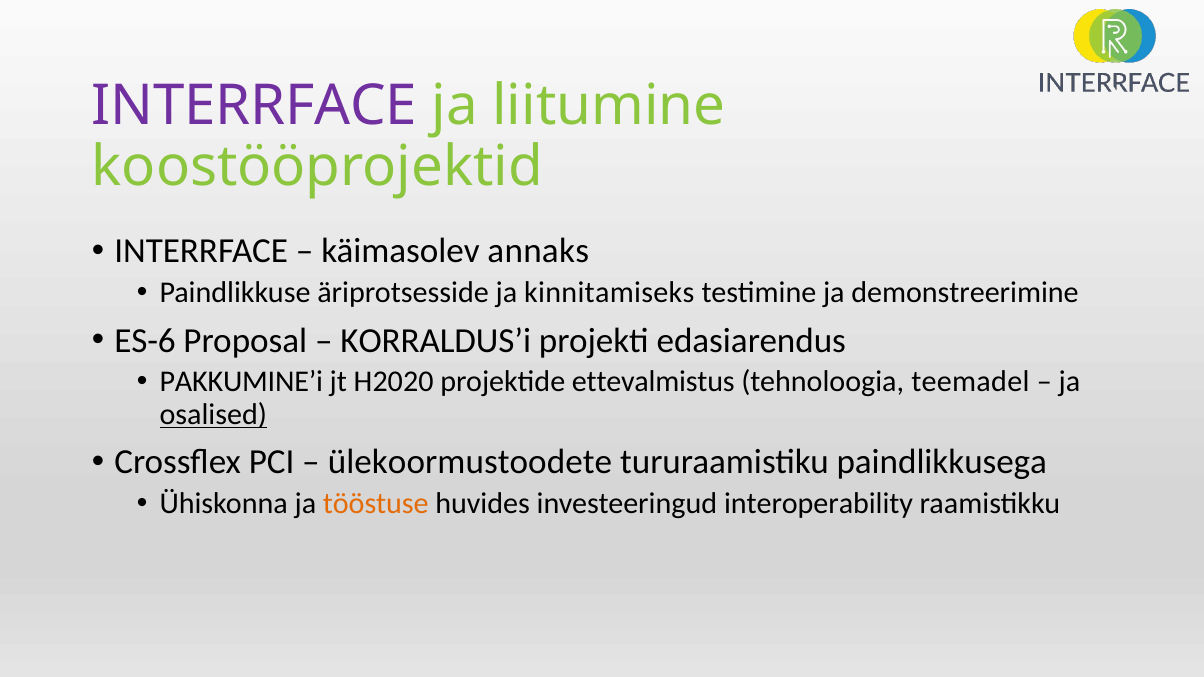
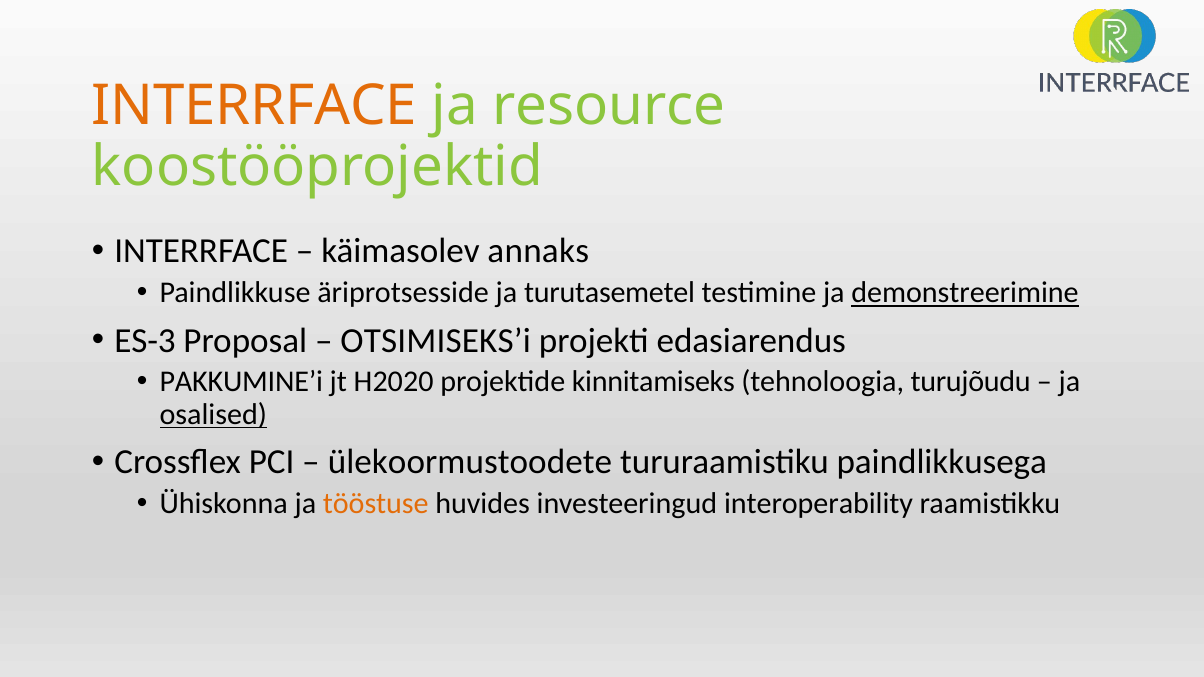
INTERRFACE colour: purple -> orange (254, 106)
liitumine: liitumine -> resource (609, 106)
kinnitamiseks: kinnitamiseks -> turutasemetel (610, 293)
demonstreerimine underline: none -> present (965, 293)
ES-6: ES-6 -> ES-3 (145, 341)
KORRALDUS’i: KORRALDUS’i -> OTSIMISEKS’i (436, 341)
ettevalmistus: ettevalmistus -> kinnitamiseks (653, 382)
teemadel: teemadel -> turujõudu (971, 382)
